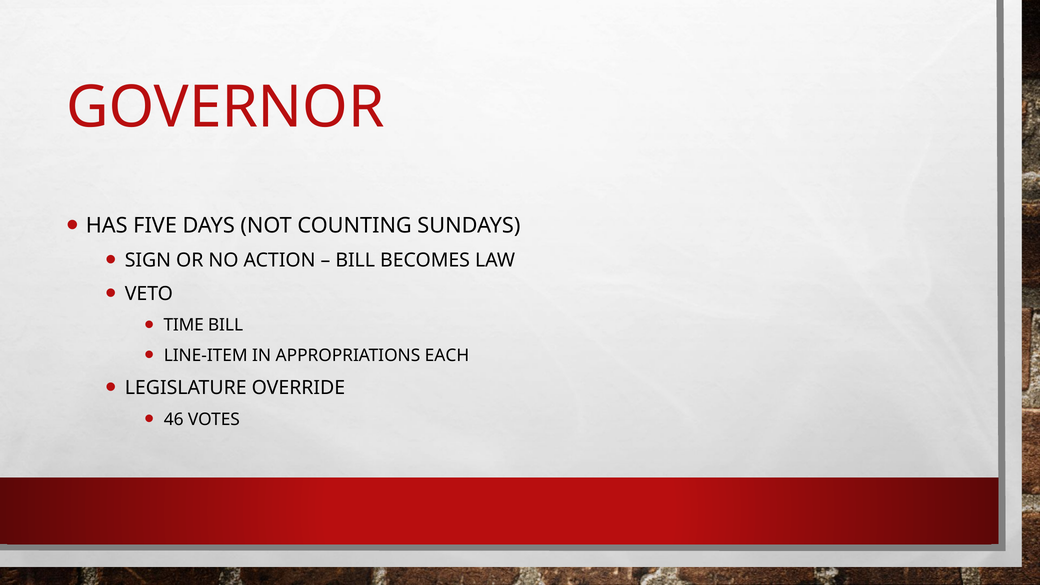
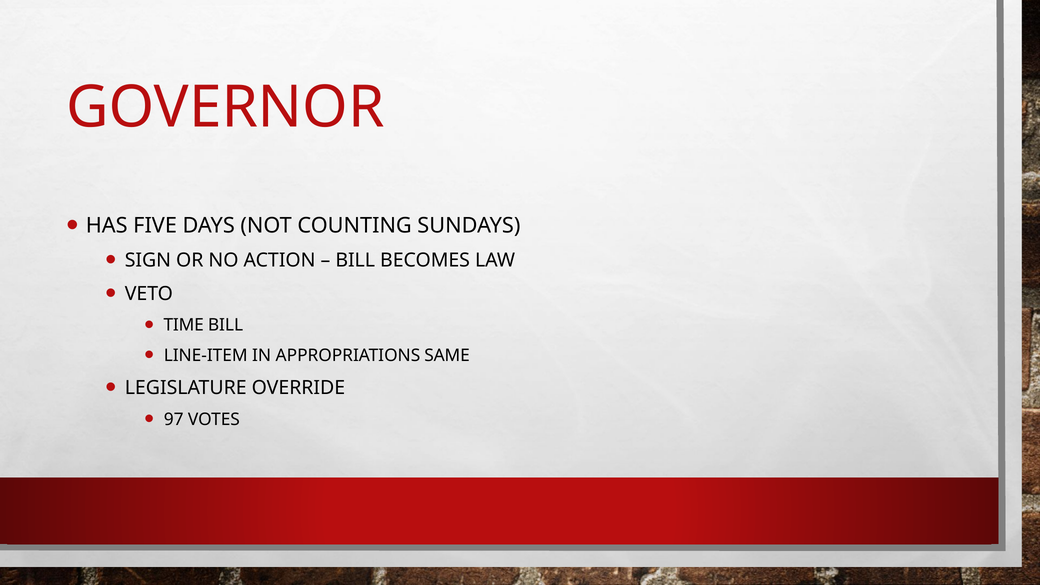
EACH: EACH -> SAME (447, 356)
46: 46 -> 97 (174, 419)
